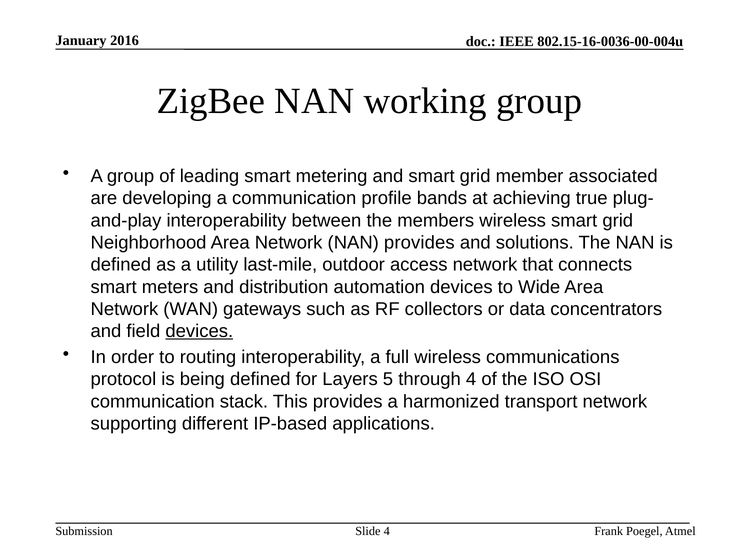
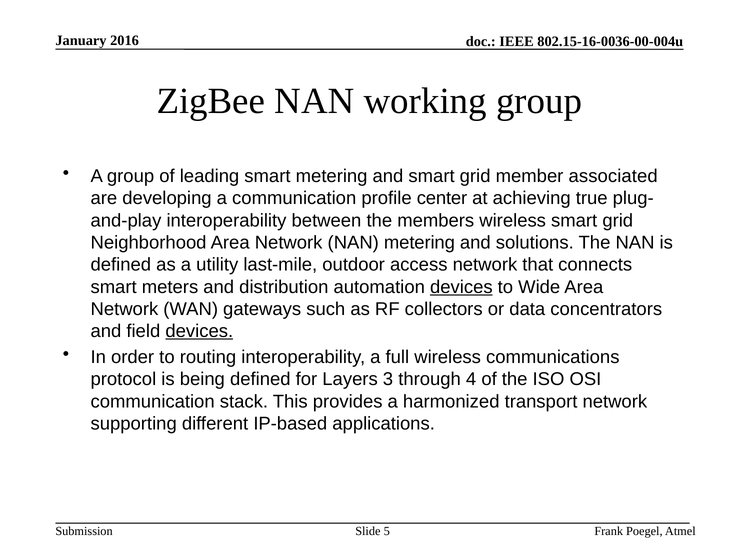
bands: bands -> center (442, 198)
NAN provides: provides -> metering (419, 243)
devices underline: none -> present (461, 287)
5: 5 -> 3 (388, 379)
Slide 4: 4 -> 5 (387, 532)
